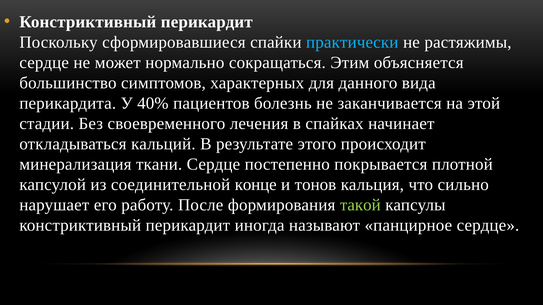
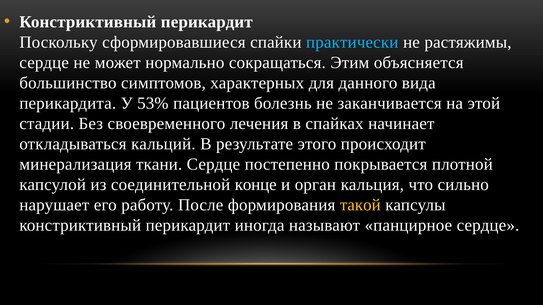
40%: 40% -> 53% (153, 103)
тонов: тонов -> орган (315, 185)
такой colour: light green -> yellow (360, 205)
